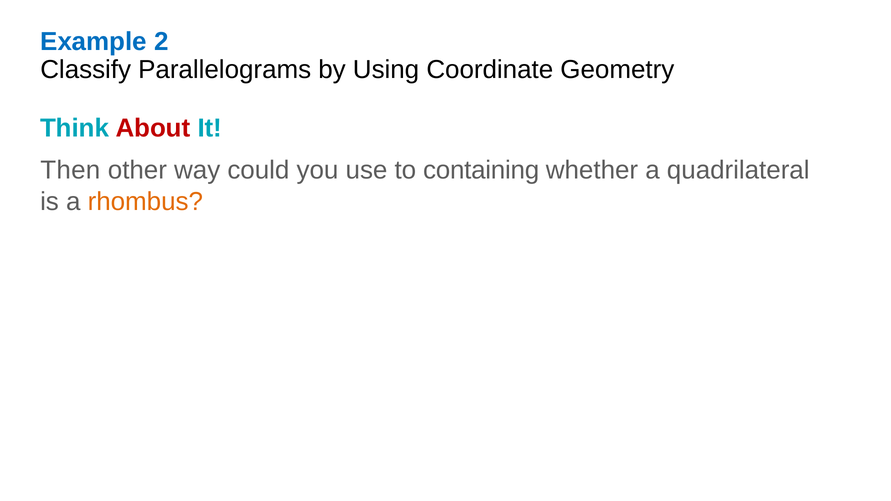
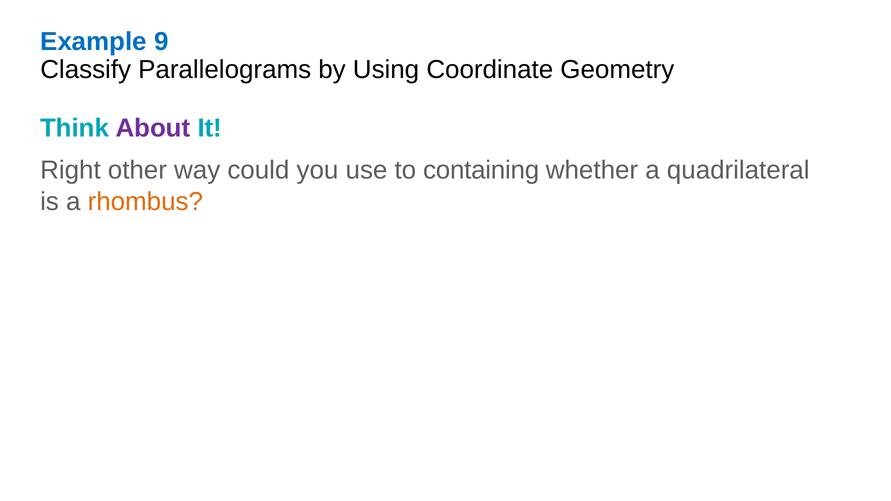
2: 2 -> 9 (161, 42)
About colour: red -> purple (153, 128)
Then: Then -> Right (70, 170)
